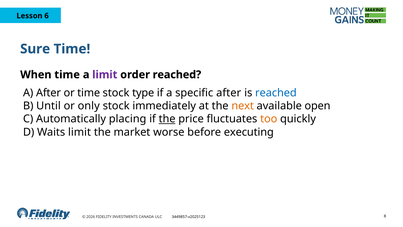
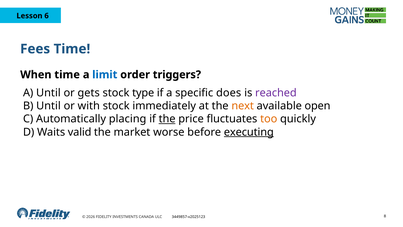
Sure: Sure -> Fees (35, 49)
limit colour: purple -> blue (105, 75)
order reached: reached -> triggers (177, 75)
A After: After -> Until (48, 93)
or time: time -> gets (89, 93)
specific after: after -> does (229, 93)
reached colour: blue -> purple (276, 93)
only: only -> with (89, 106)
Waits limit: limit -> valid (80, 132)
executing underline: none -> present (249, 132)
